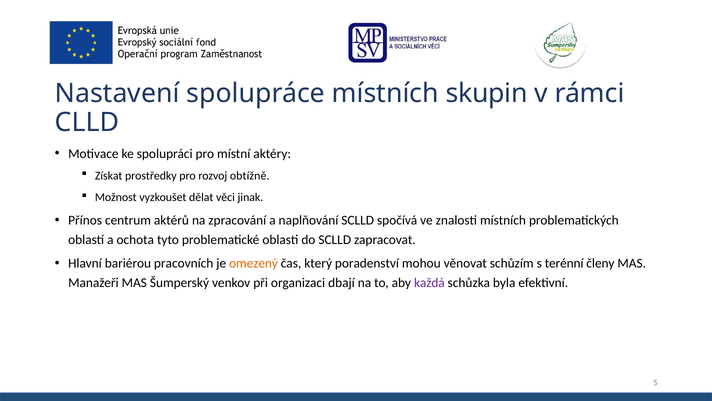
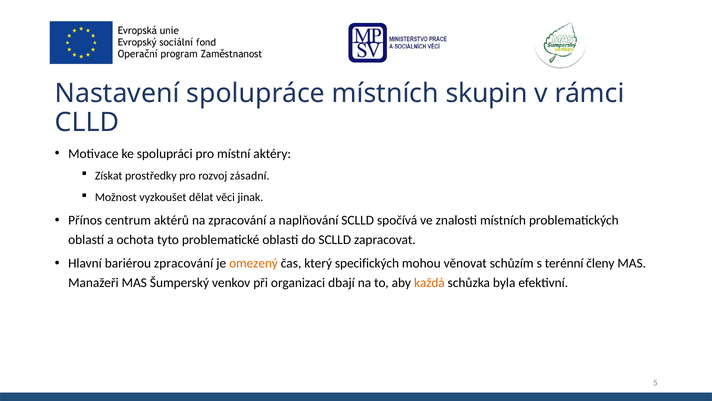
obtížně: obtížně -> zásadní (250, 176)
bariérou pracovních: pracovních -> zpracování (184, 263)
poradenství: poradenství -> specifických (367, 263)
každá colour: purple -> orange (429, 282)
